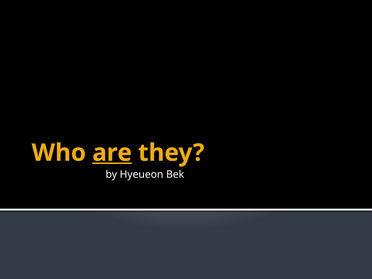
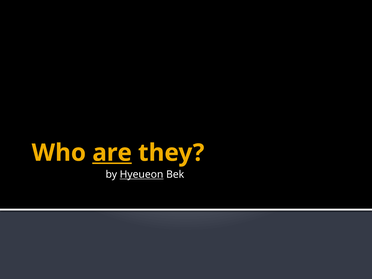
Hyeueon underline: none -> present (142, 175)
